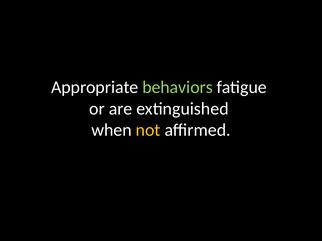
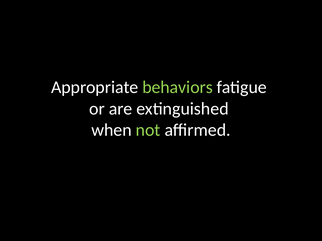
not colour: yellow -> light green (148, 130)
